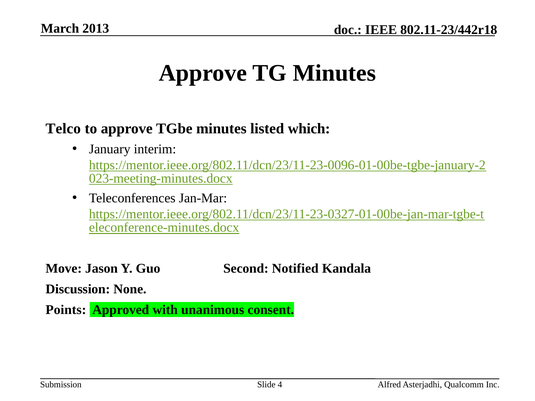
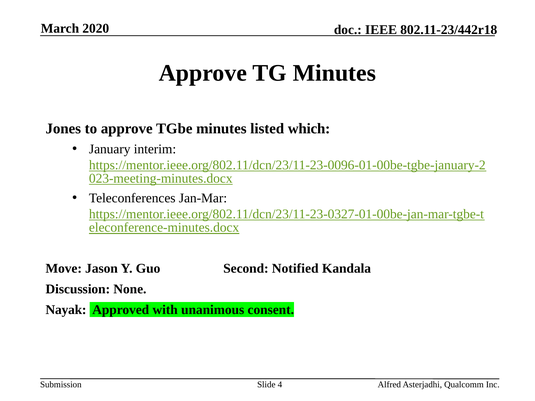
2013: 2013 -> 2020 (96, 28)
Telco: Telco -> Jones (63, 129)
Points: Points -> Nayak (66, 310)
